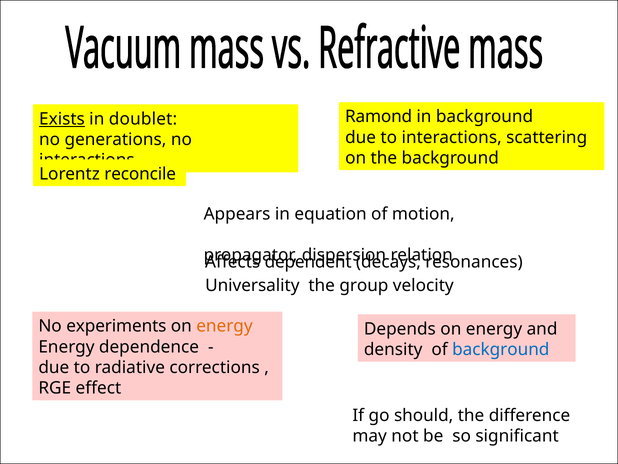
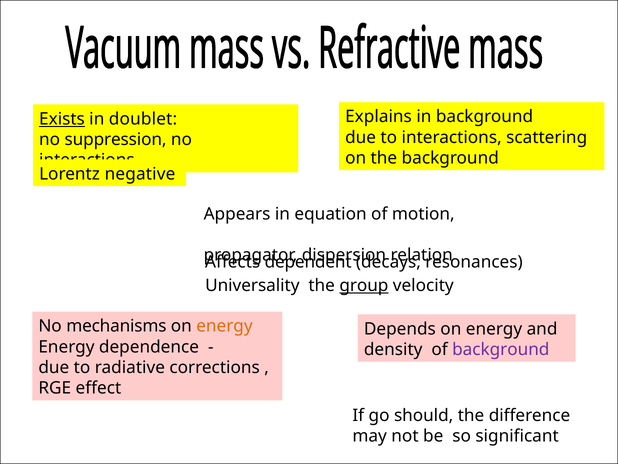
Ramond: Ramond -> Explains (379, 117)
generations: generations -> suppression (116, 139)
reconcile: reconcile -> negative (140, 174)
group underline: none -> present (364, 285)
experiments: experiments -> mechanisms (116, 326)
background colour: blue -> purple (501, 349)
